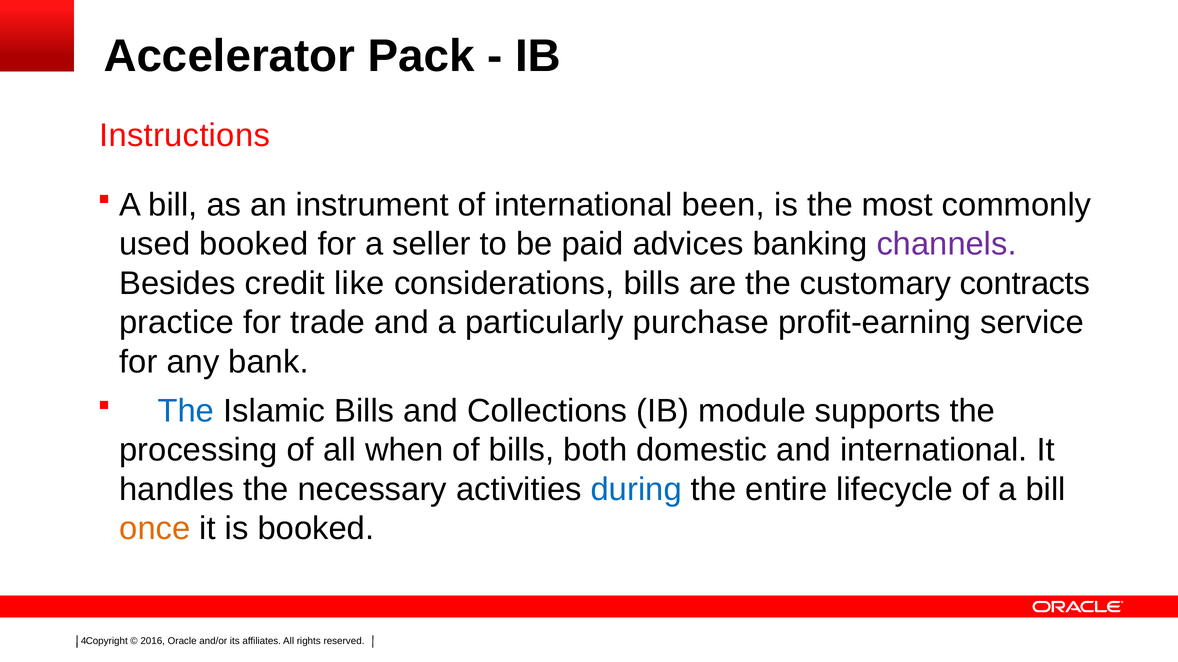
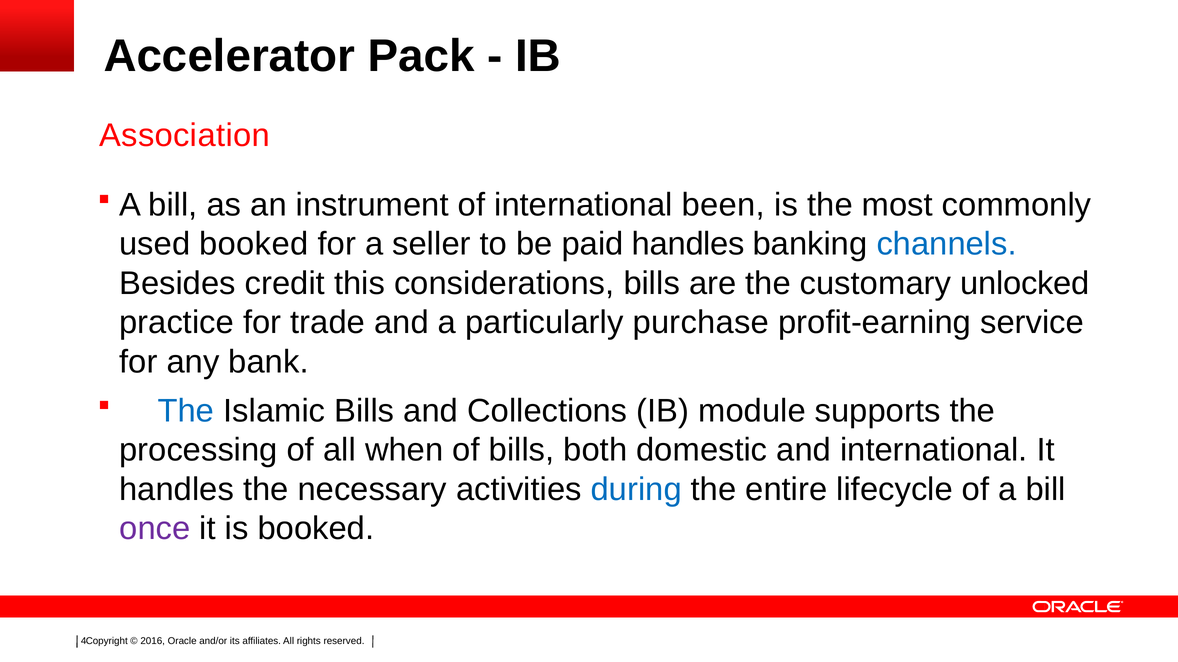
Instructions: Instructions -> Association (185, 136)
paid advices: advices -> handles (688, 244)
channels colour: purple -> blue (947, 244)
like: like -> this (360, 284)
contracts: contracts -> unlocked (1025, 284)
once colour: orange -> purple (155, 529)
